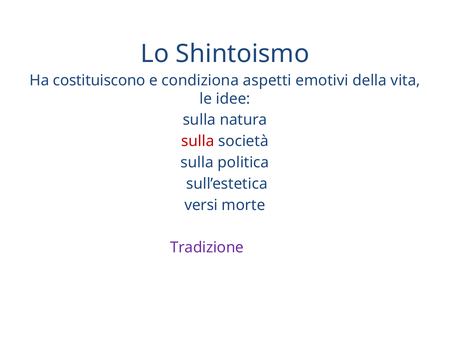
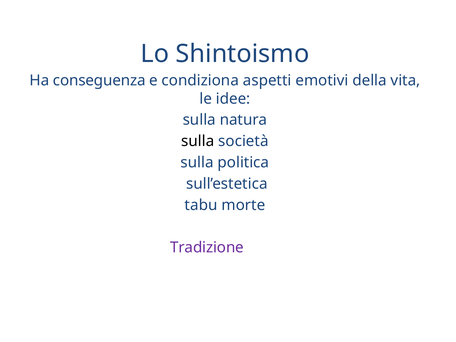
costituiscono: costituiscono -> conseguenza (99, 80)
sulla colour: red -> black (198, 141)
versi: versi -> tabu (201, 205)
